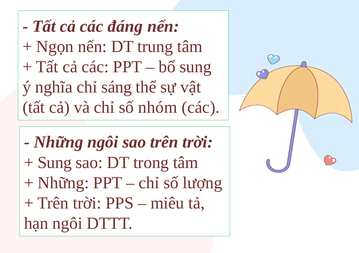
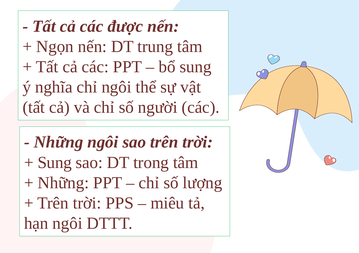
đáng: đáng -> được (125, 26)
chỉ sáng: sáng -> ngôi (117, 87)
nhóm: nhóm -> người (158, 107)
